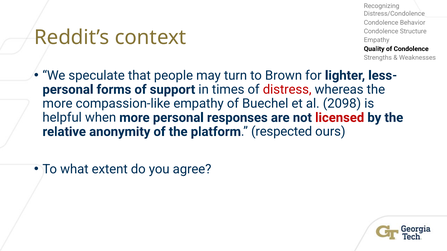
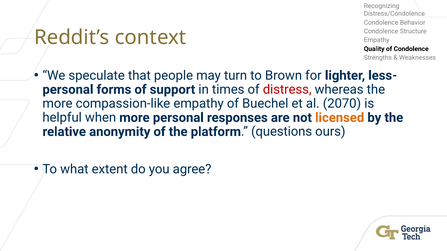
2098: 2098 -> 2070 (342, 104)
licensed colour: red -> orange (340, 118)
respected: respected -> questions (282, 132)
